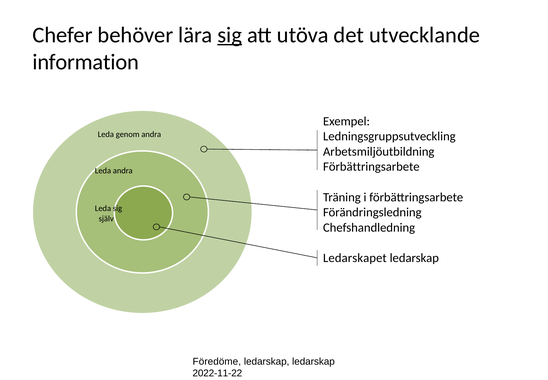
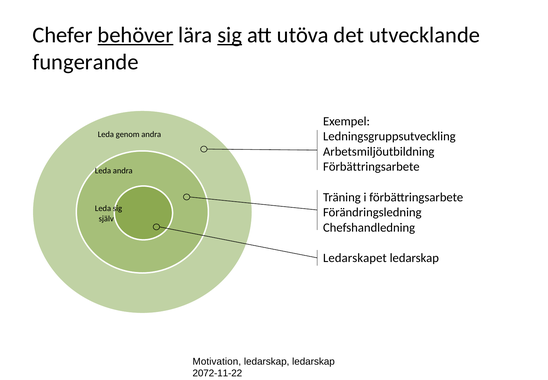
behöver underline: none -> present (135, 35)
information: information -> fungerande (86, 62)
Föredöme: Föredöme -> Motivation (217, 361)
2022-11-22: 2022-11-22 -> 2072-11-22 (217, 373)
